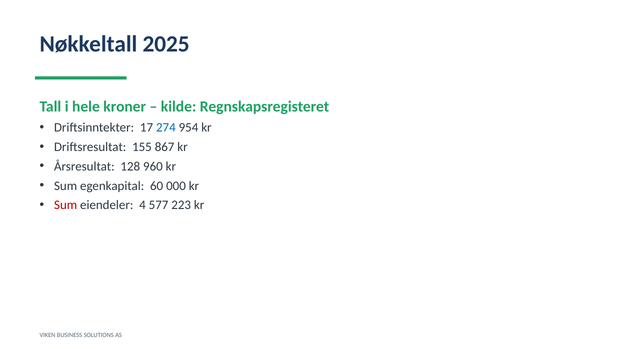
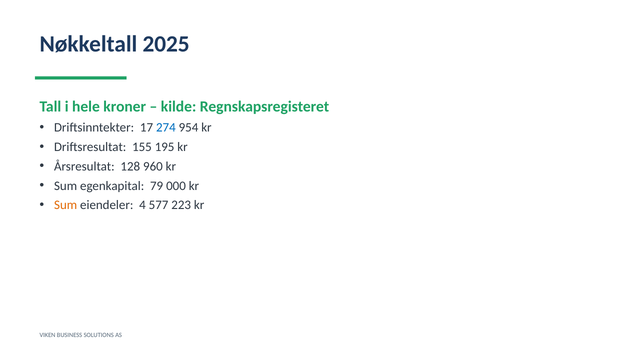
867: 867 -> 195 (165, 147)
60: 60 -> 79 (157, 186)
Sum colour: red -> orange (66, 205)
